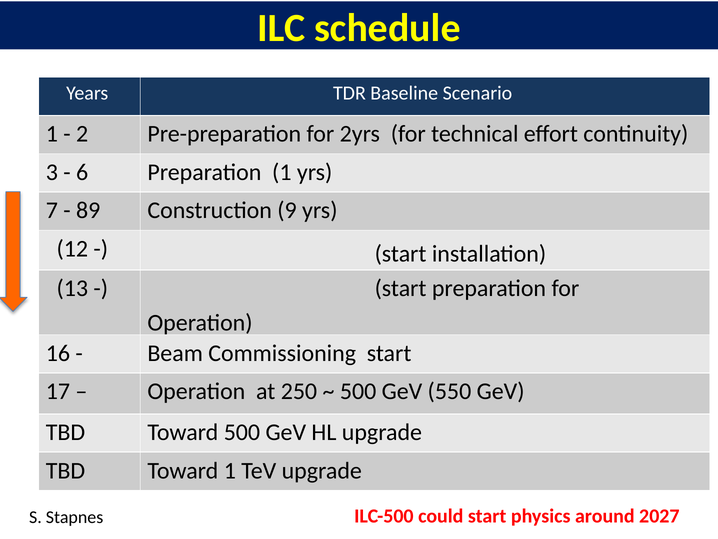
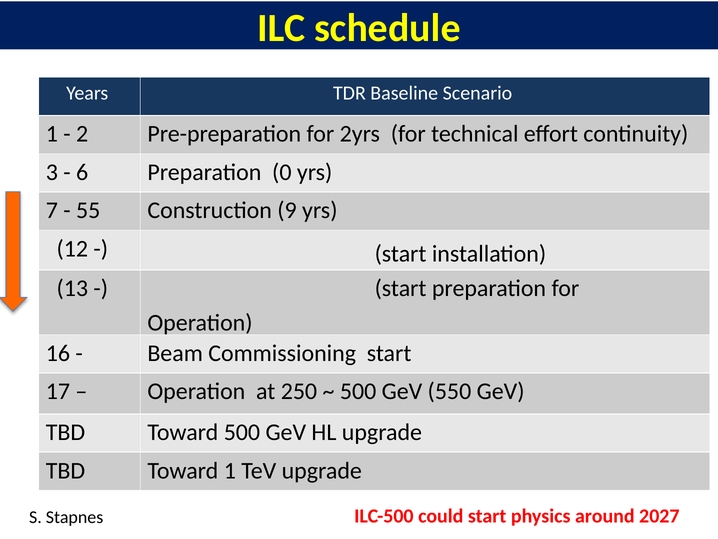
Preparation 1: 1 -> 0 (282, 172)
89: 89 -> 55 (88, 210)
